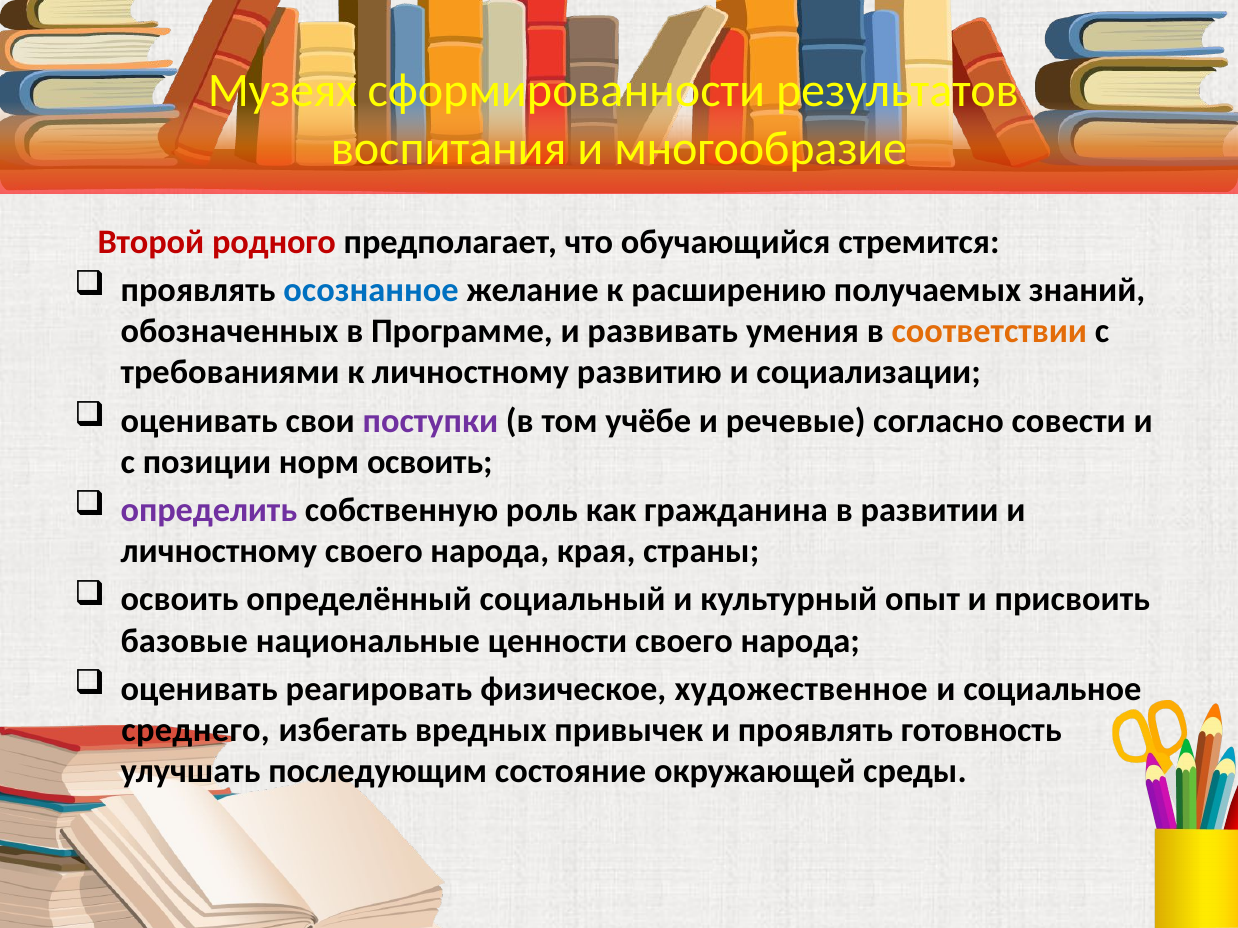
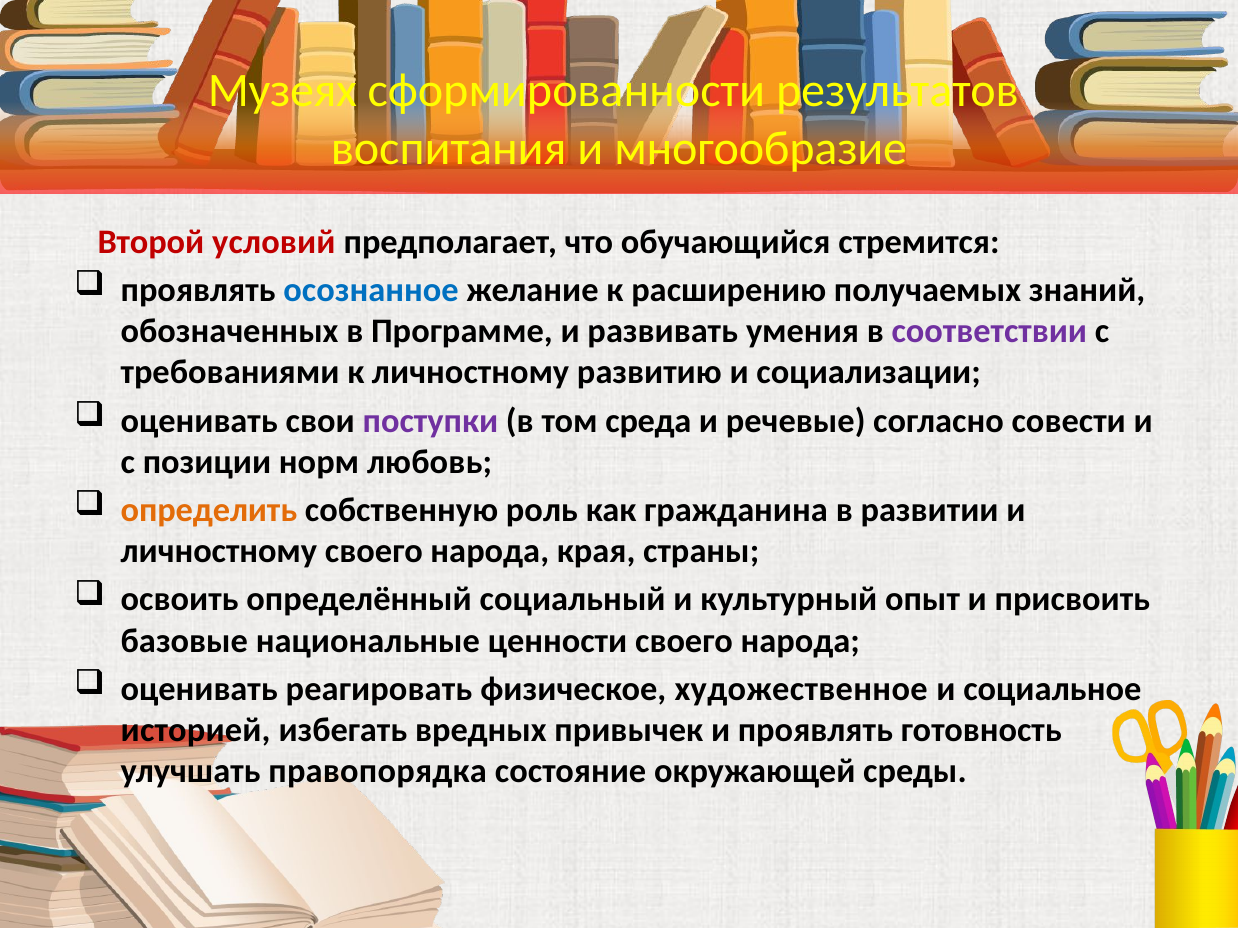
родного: родного -> условий (274, 242)
соответствии colour: orange -> purple (989, 331)
учёбе: учёбе -> среда (648, 421)
норм освоить: освоить -> любовь (430, 462)
определить colour: purple -> orange (209, 510)
среднего: среднего -> историей (196, 731)
последующим: последующим -> правопорядка (378, 772)
